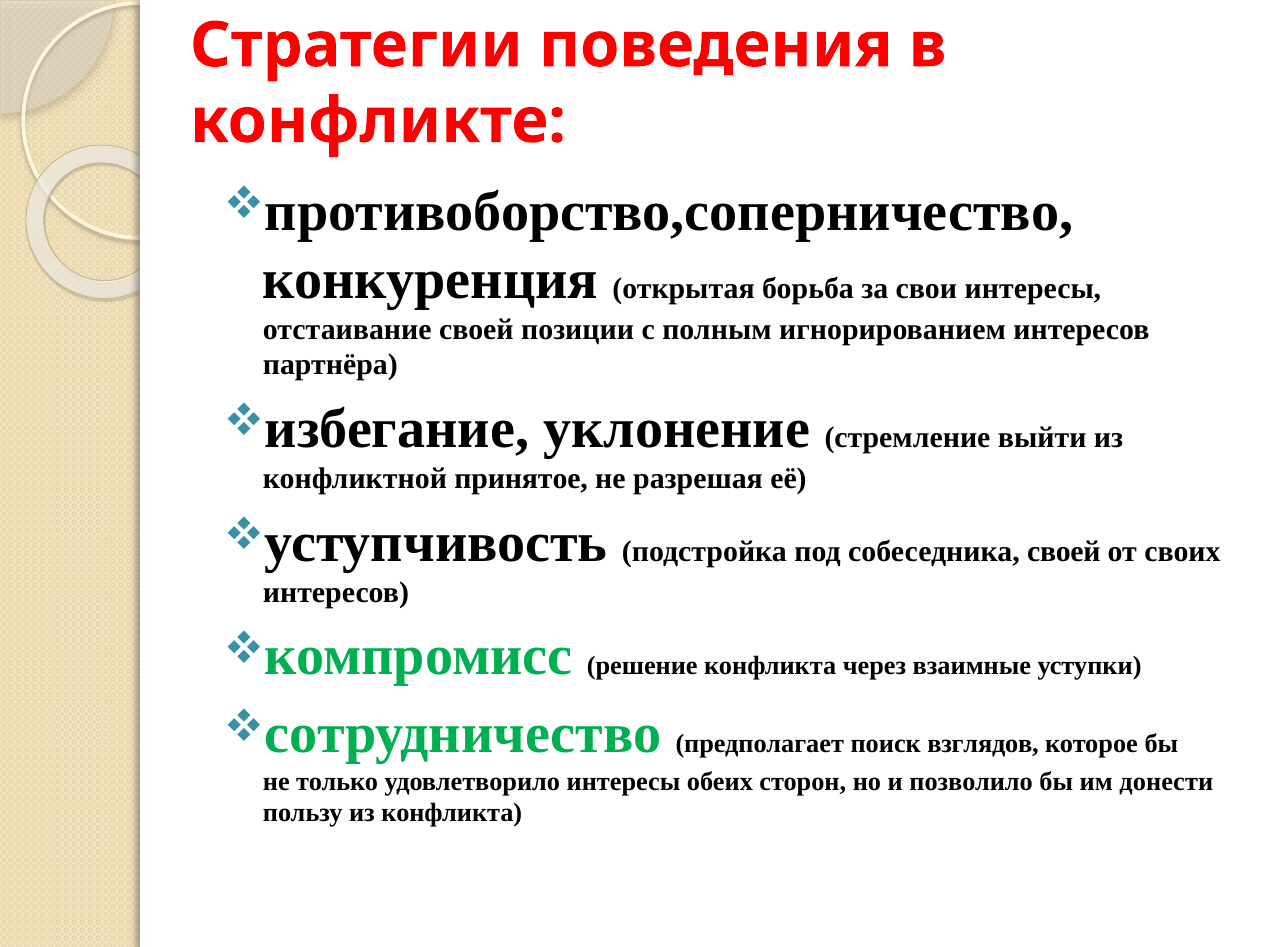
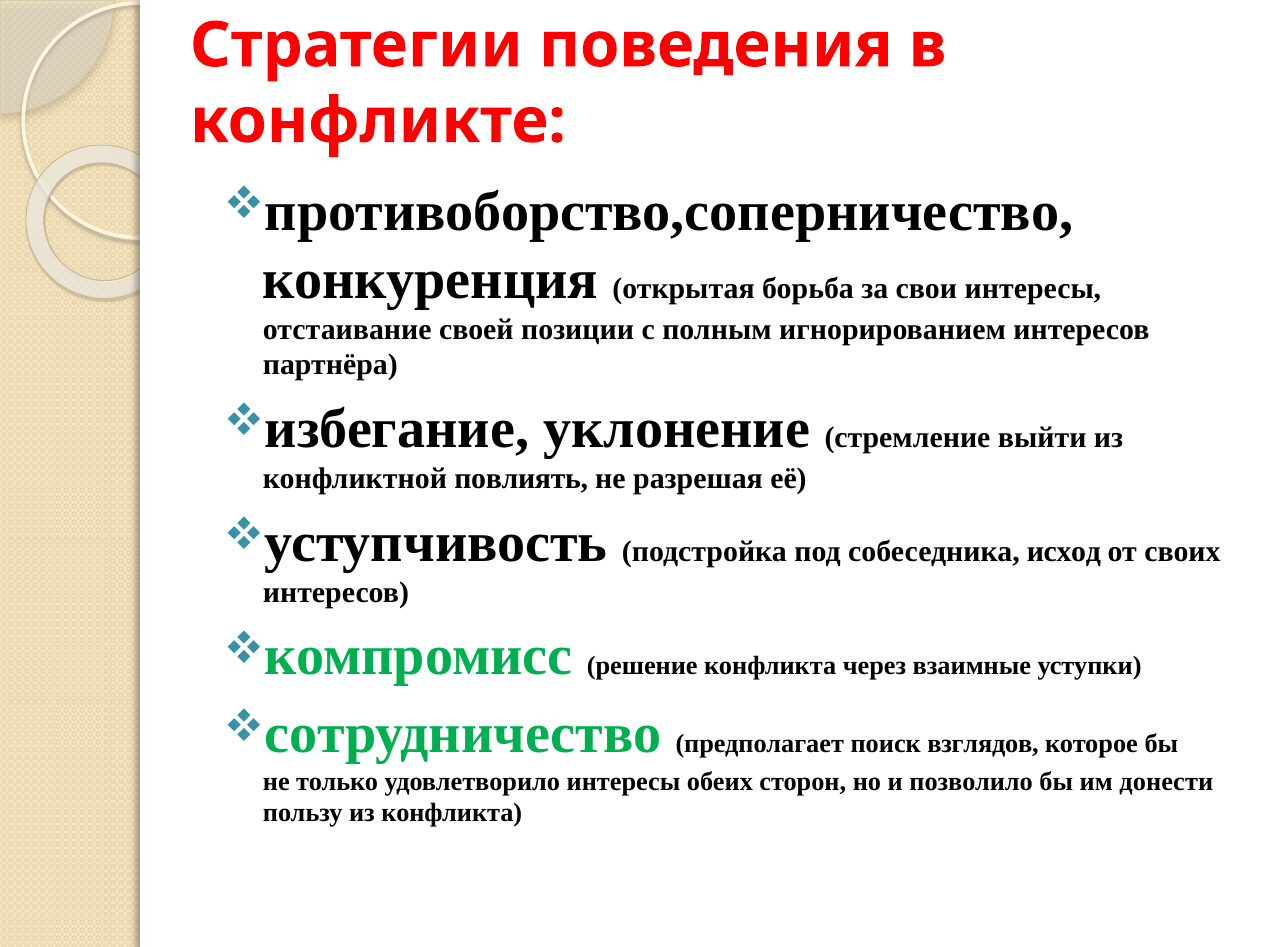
принятое: принятое -> повлиять (521, 479)
собеседника своей: своей -> исход (1064, 552)
